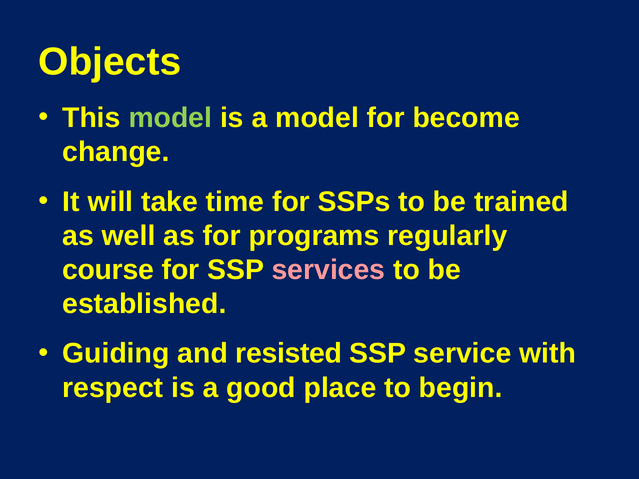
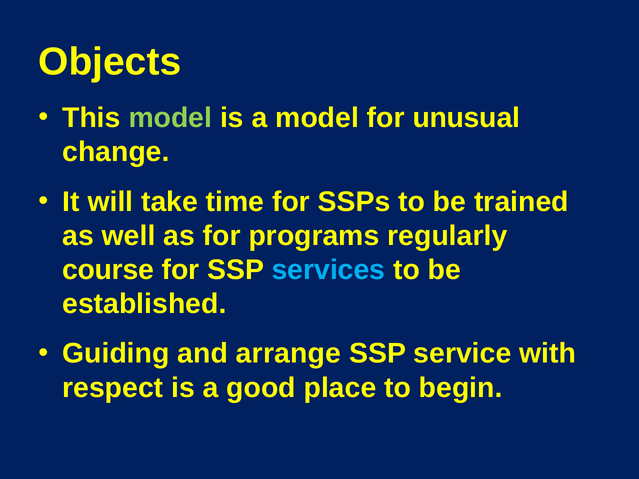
become: become -> unusual (466, 118)
services colour: pink -> light blue (328, 270)
resisted: resisted -> arrange (288, 354)
